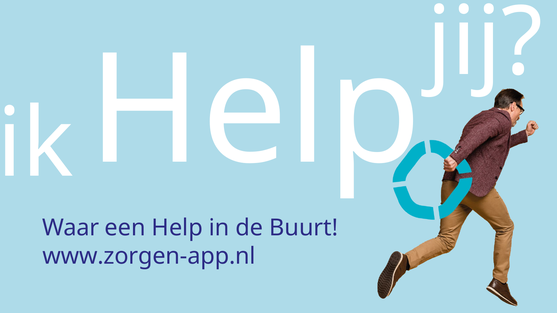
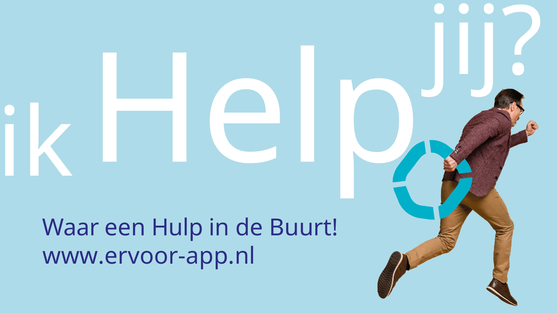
een Help: Help -> Hulp (177, 228)
www.zorgen-app.nl: www.zorgen-app.nl -> www.ervoor-app.nl (149, 256)
